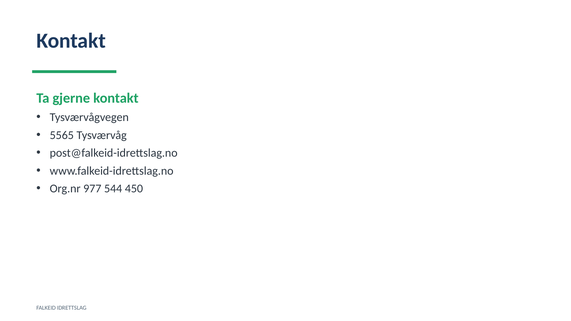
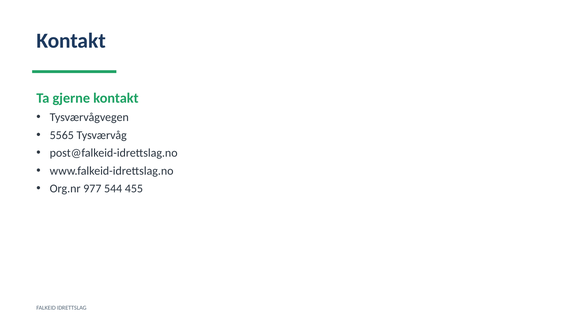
450: 450 -> 455 (134, 189)
